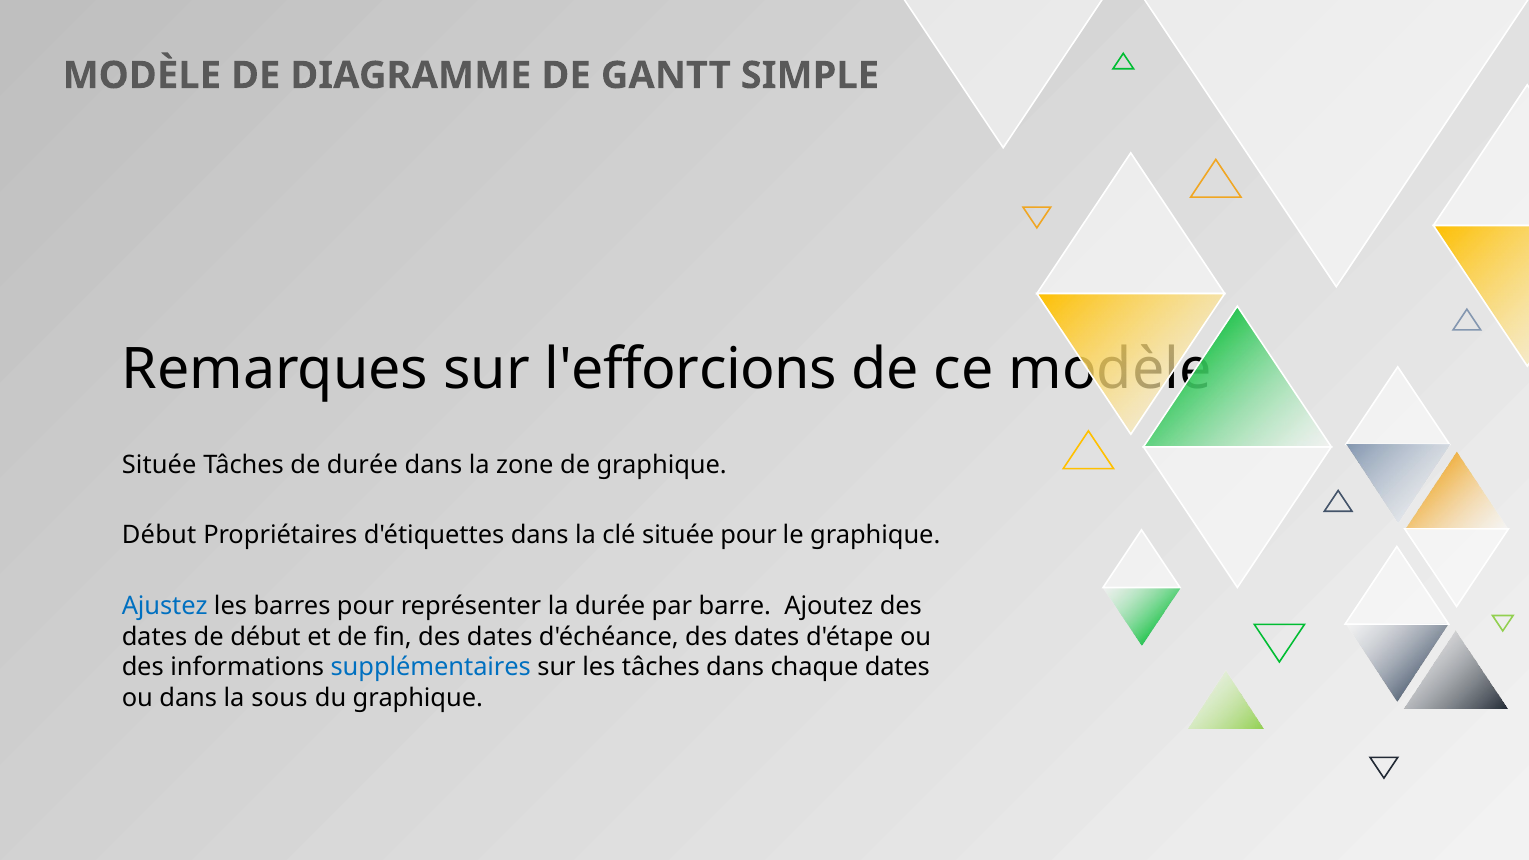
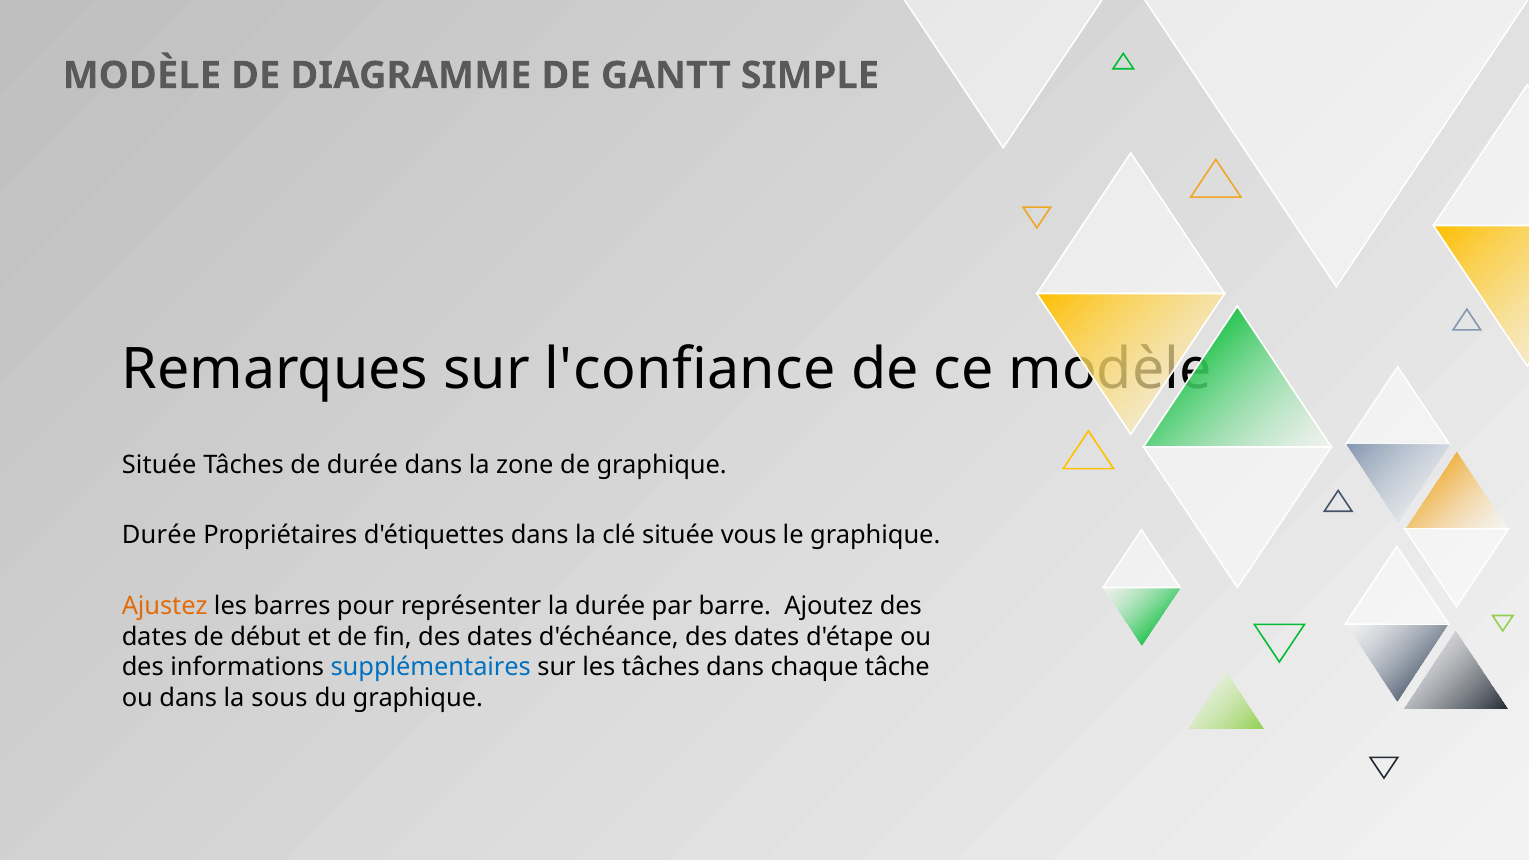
l'efforcions: l'efforcions -> l'confiance (690, 370)
Début: Début -> Durée (159, 536)
située pour: pour -> vous (749, 536)
Ajustez colour: blue -> orange (165, 606)
chaque dates: dates -> tâche (897, 667)
